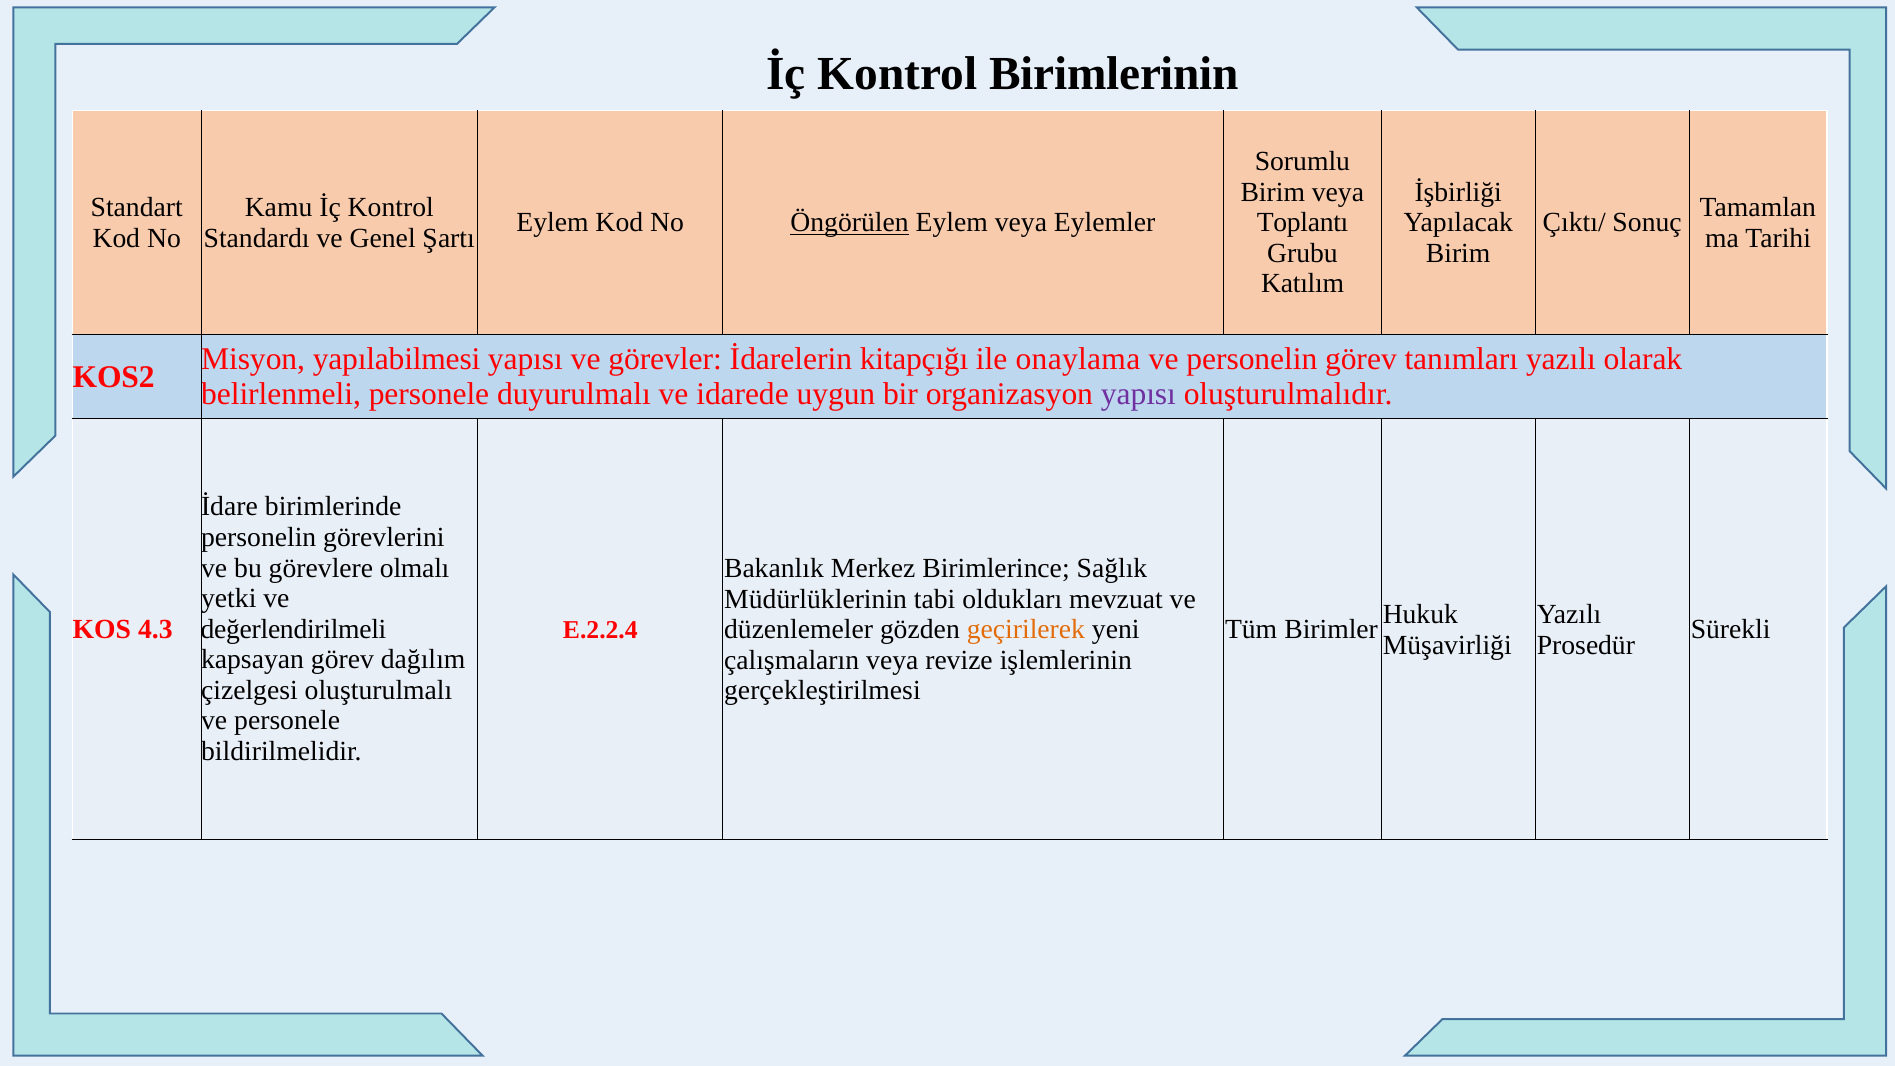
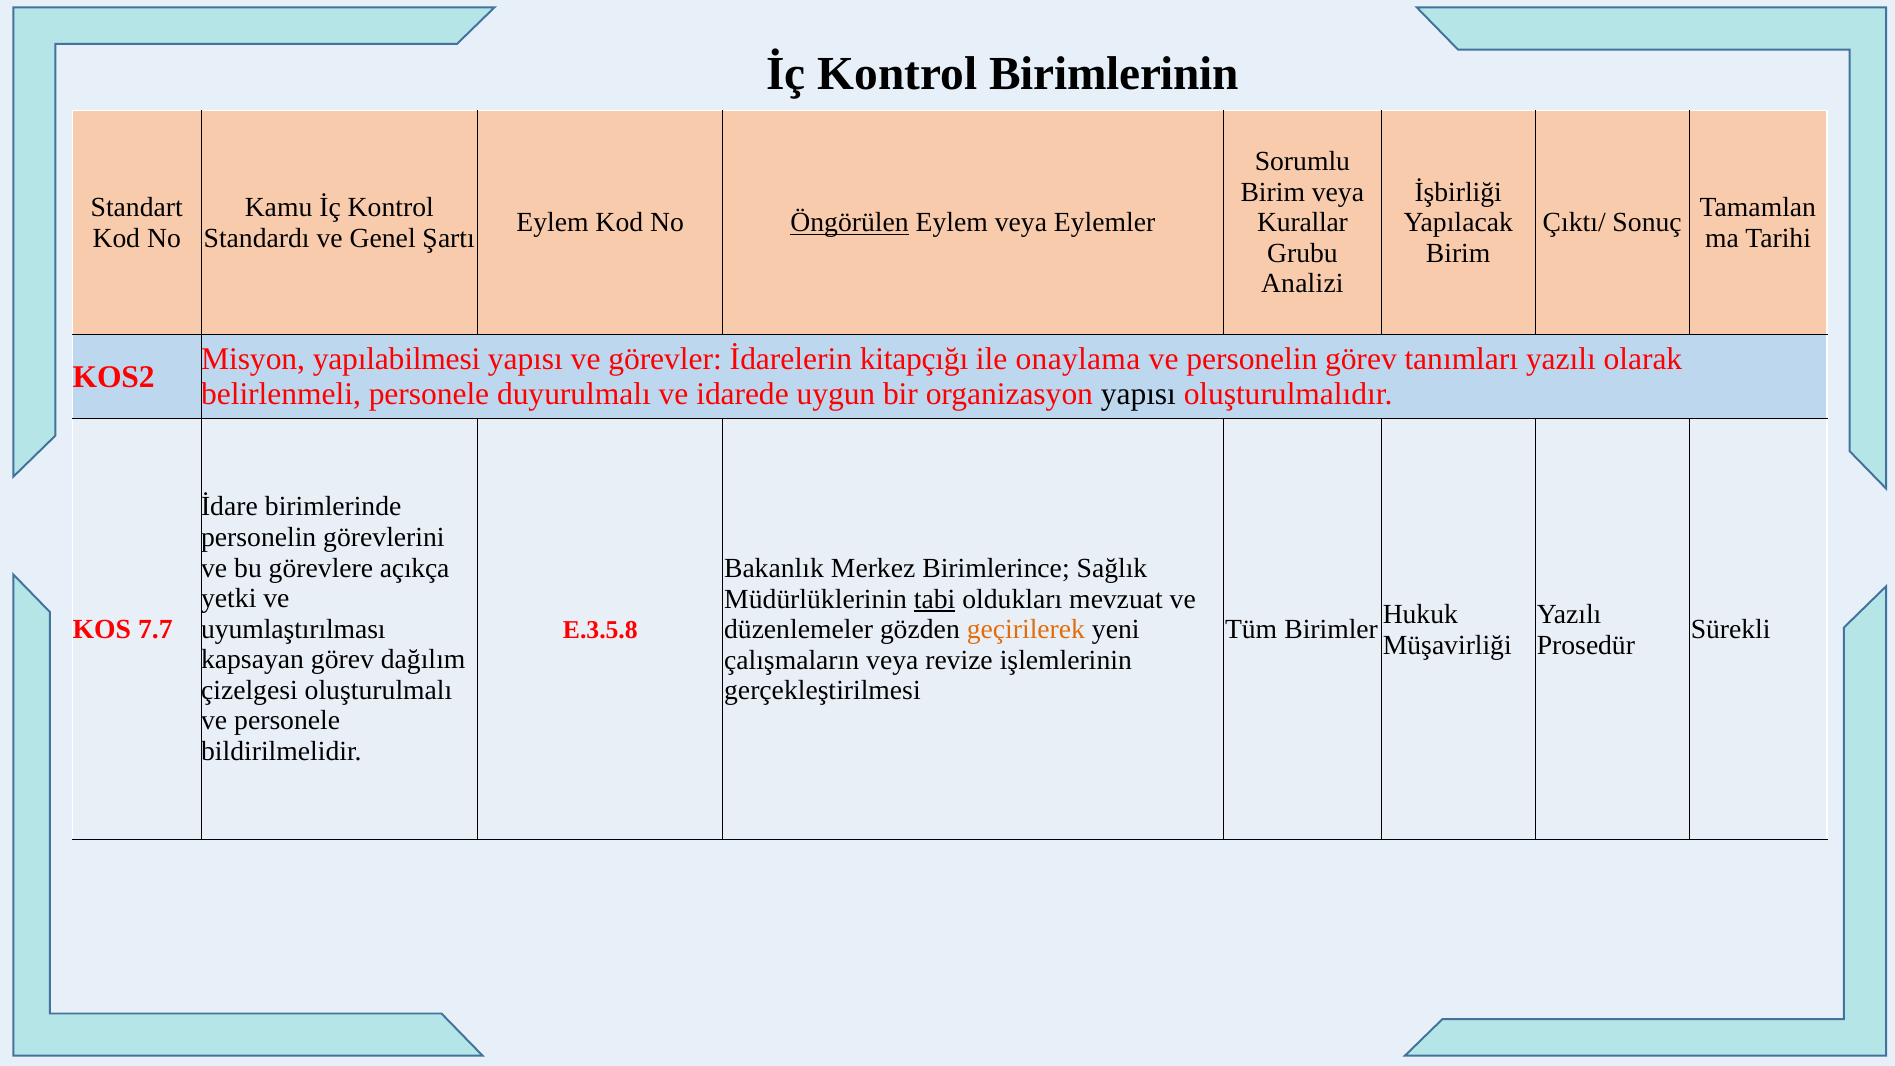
Toplantı: Toplantı -> Kurallar (1303, 223)
Katılım: Katılım -> Analizi (1302, 284)
yapısı colour: purple -> black (1138, 394)
olmalı: olmalı -> açıkça (415, 568)
tabi underline: none -> present (935, 599)
4.3: 4.3 -> 7.7 (155, 629)
değerlendirilmeli: değerlendirilmeli -> uyumlaştırılması (293, 629)
E.2.2.4: E.2.2.4 -> E.3.5.8 (600, 630)
